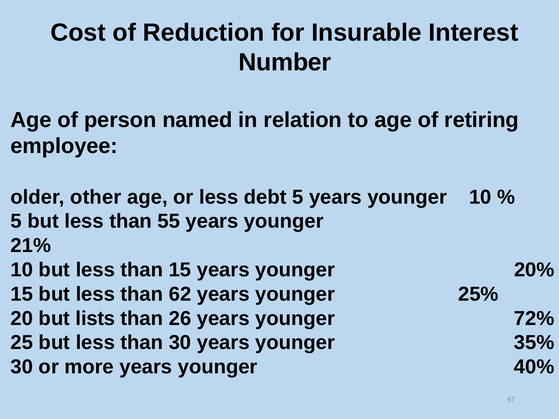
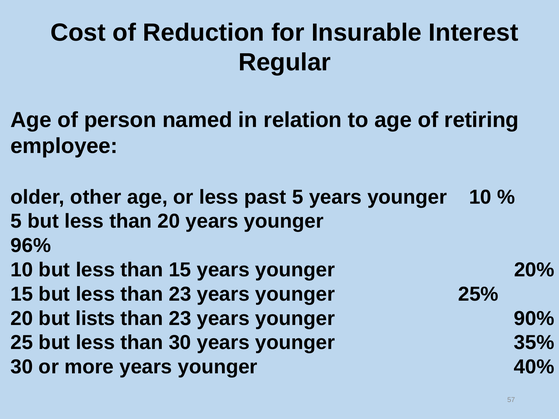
Number: Number -> Regular (285, 62)
debt: debt -> past (265, 197)
than 55: 55 -> 20 (169, 221)
21%: 21% -> 96% (31, 246)
less than 62: 62 -> 23 (180, 294)
26: 26 -> 23 (180, 319)
72%: 72% -> 90% (534, 319)
